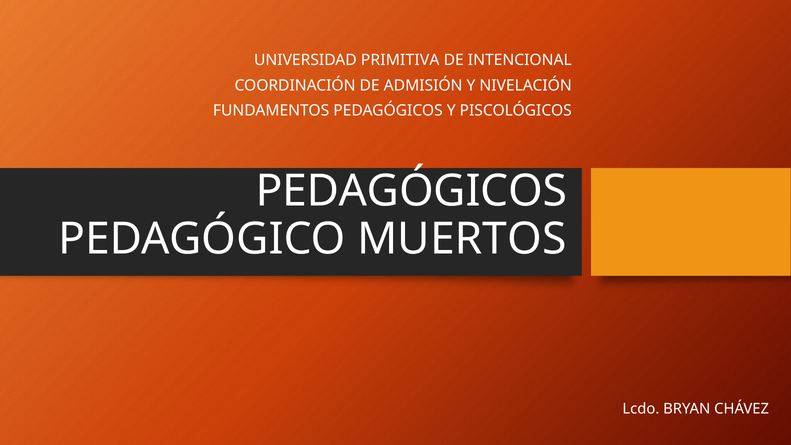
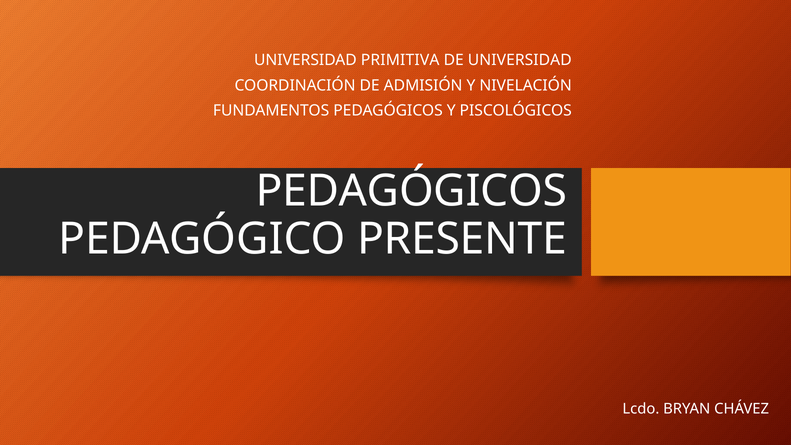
DE INTENCIONAL: INTENCIONAL -> UNIVERSIDAD (520, 60)
MUERTOS: MUERTOS -> PRESENTE (462, 239)
